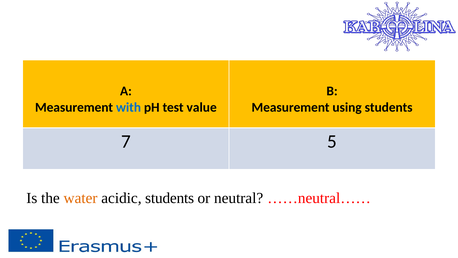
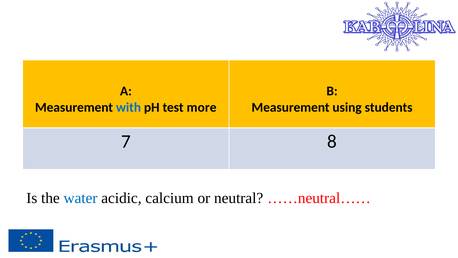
value: value -> more (202, 107)
5: 5 -> 8 (332, 141)
water colour: orange -> blue (81, 198)
acidic students: students -> calcium (170, 198)
